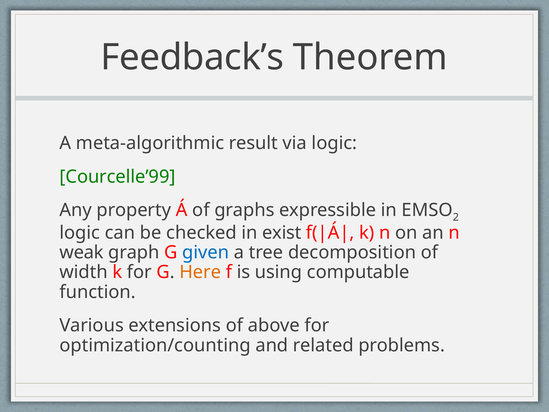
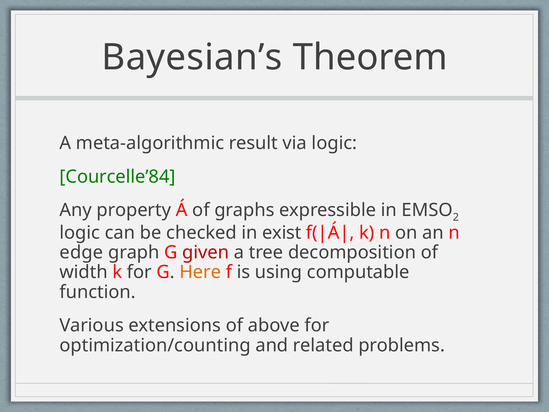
Feedback’s: Feedback’s -> Bayesian’s (192, 57)
Courcelle’99: Courcelle’99 -> Courcelle’84 (118, 177)
weak: weak -> edge (81, 252)
given colour: blue -> red (206, 252)
